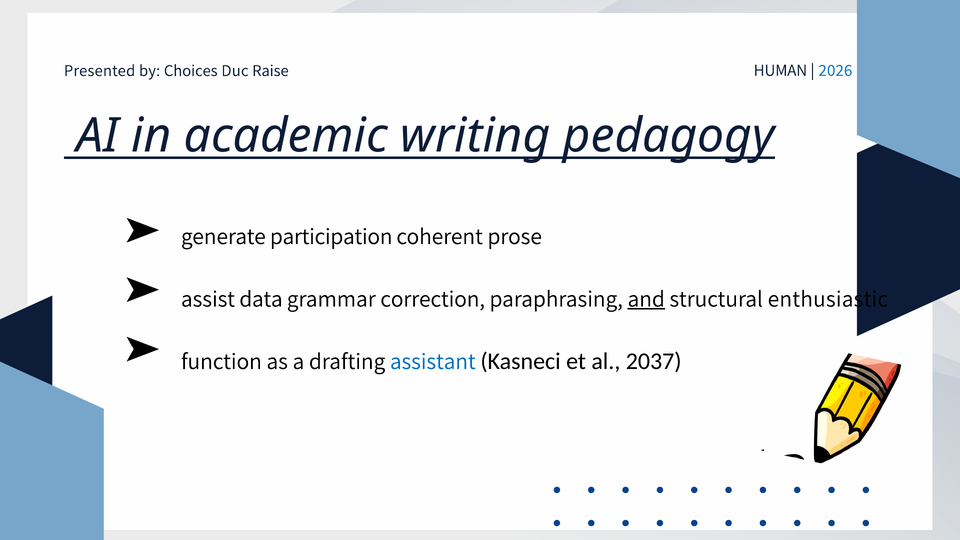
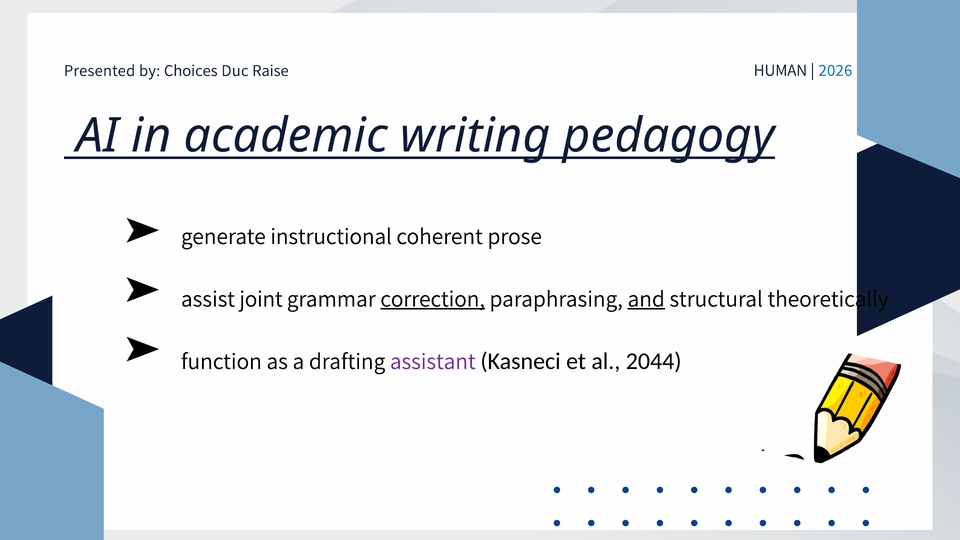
participation: participation -> instructional (331, 236)
data: data -> joint (261, 299)
correction underline: none -> present (433, 299)
enthusiastic: enthusiastic -> theoretically (828, 299)
assistant colour: blue -> purple (433, 361)
2037: 2037 -> 2044 (654, 361)
